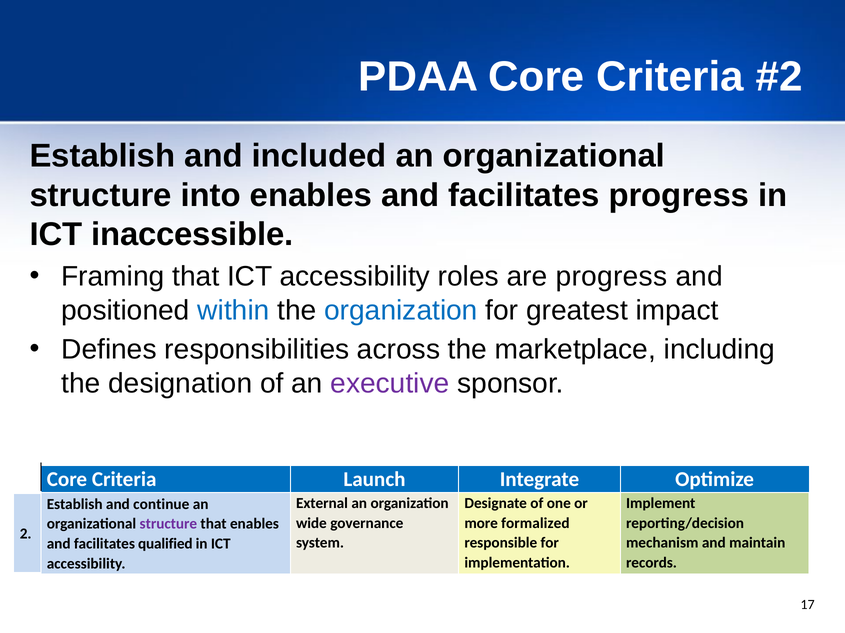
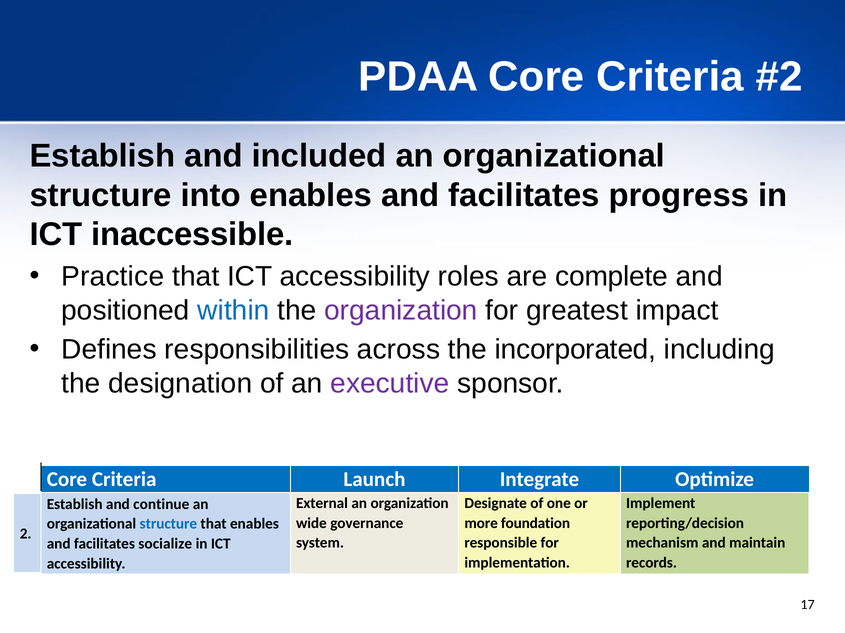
Framing: Framing -> Practice (113, 277)
are progress: progress -> complete (612, 277)
organization colour: blue -> purple (401, 311)
marketplace: marketplace -> incorporated (575, 350)
formalized: formalized -> foundation (535, 524)
structure colour: purple -> blue (168, 525)
qualified: qualified -> socialize (165, 544)
